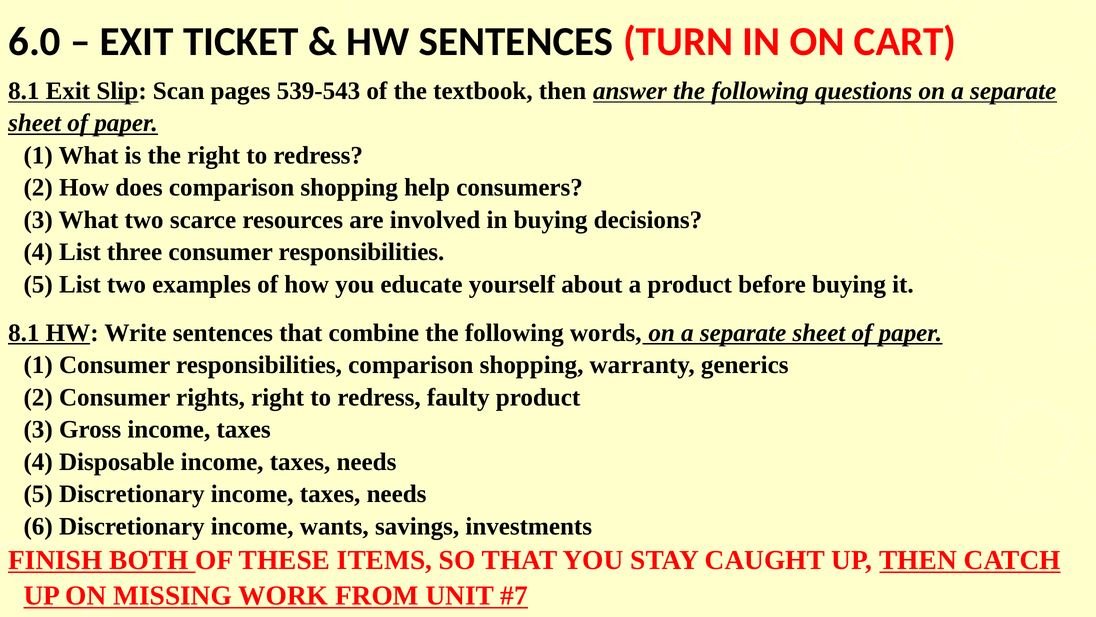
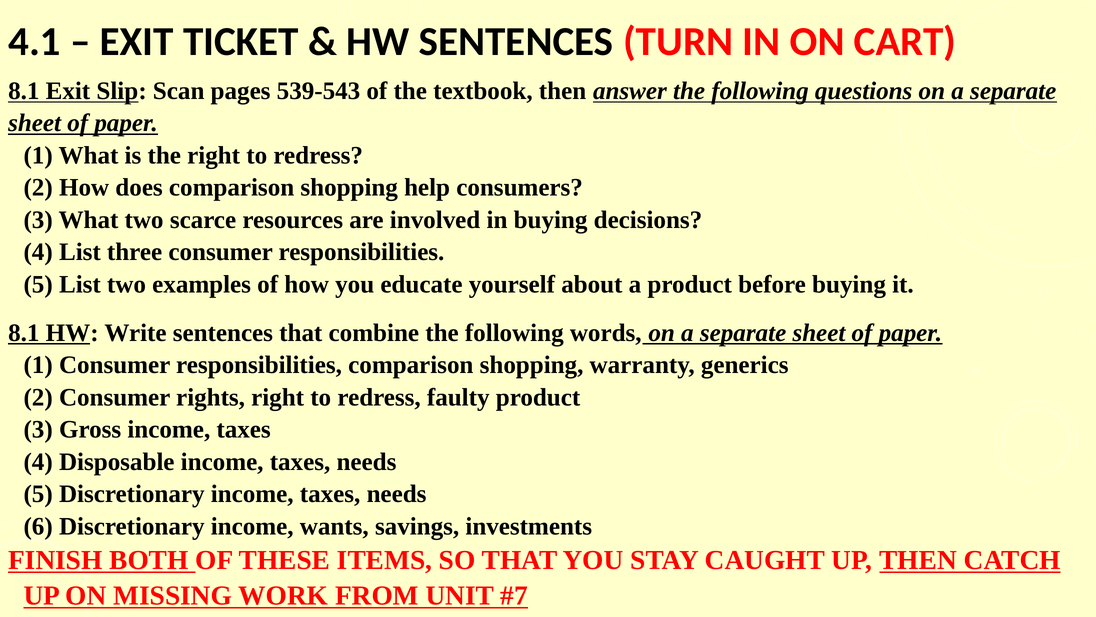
6.0: 6.0 -> 4.1 (35, 42)
